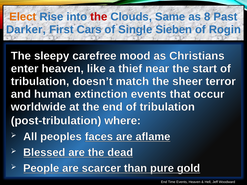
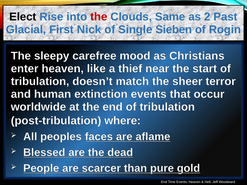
Elect colour: orange -> black (23, 17)
8: 8 -> 2 (207, 17)
Darker: Darker -> Glacial (26, 30)
Cars: Cars -> Nick (89, 30)
